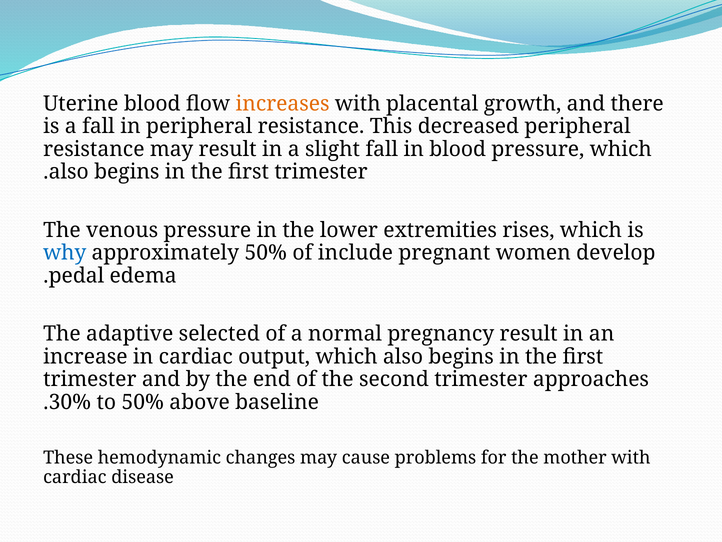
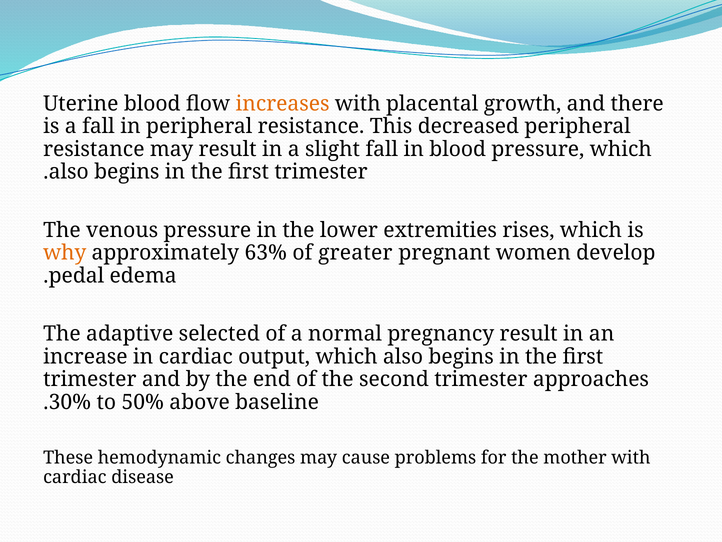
why colour: blue -> orange (65, 253)
approximately 50%: 50% -> 63% (266, 253)
include: include -> greater (355, 253)
